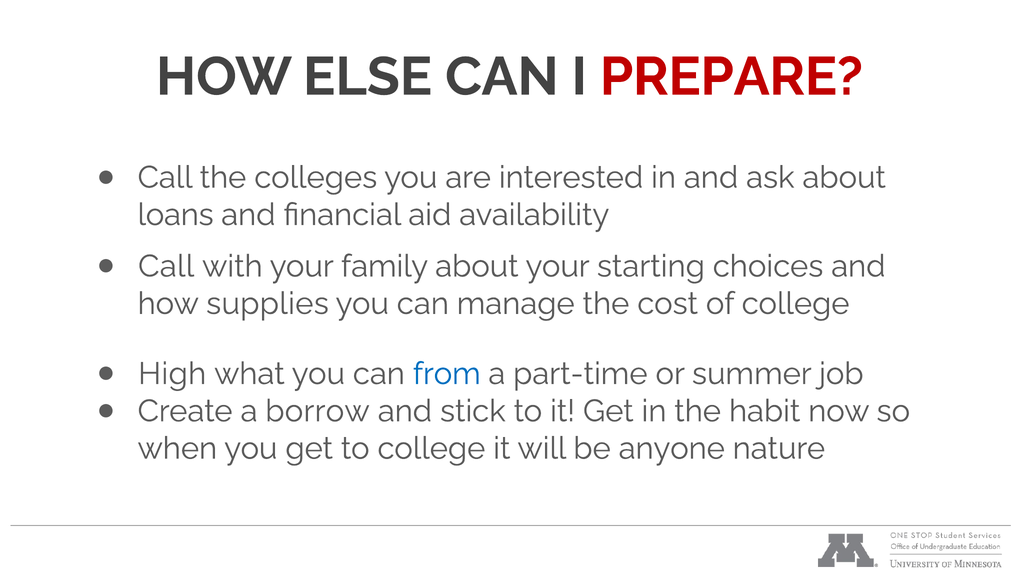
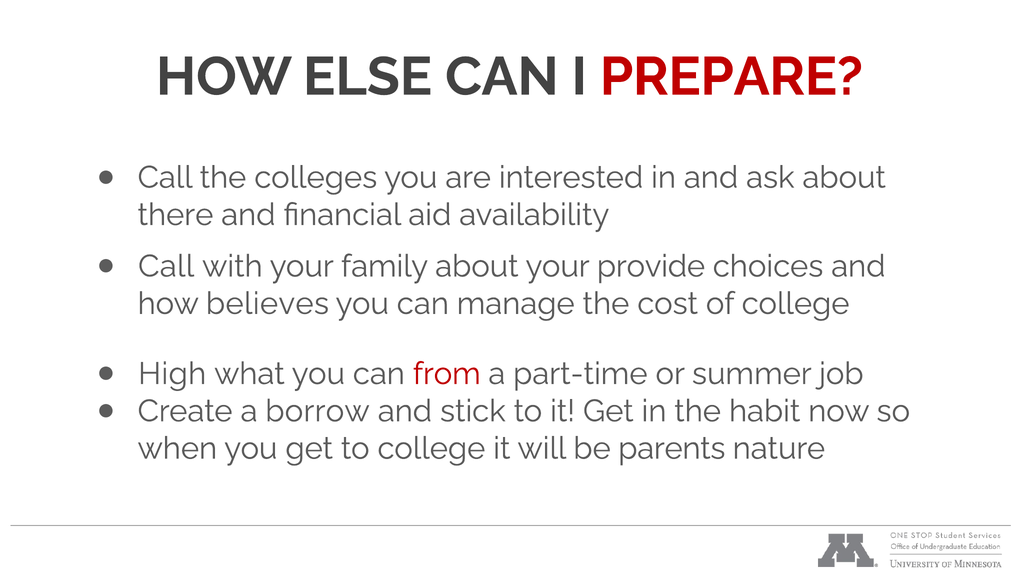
loans: loans -> there (175, 215)
starting: starting -> provide (651, 266)
supplies: supplies -> believes (267, 304)
from colour: blue -> red (447, 374)
anyone: anyone -> parents (672, 449)
